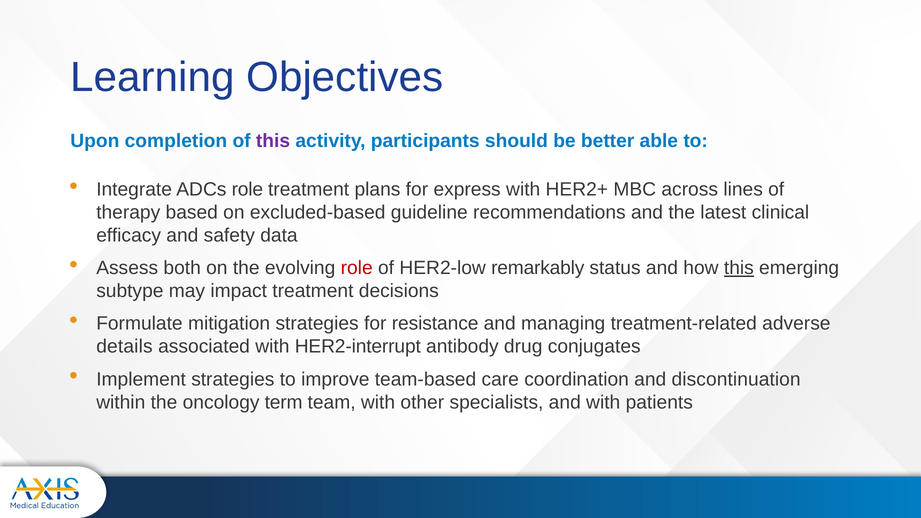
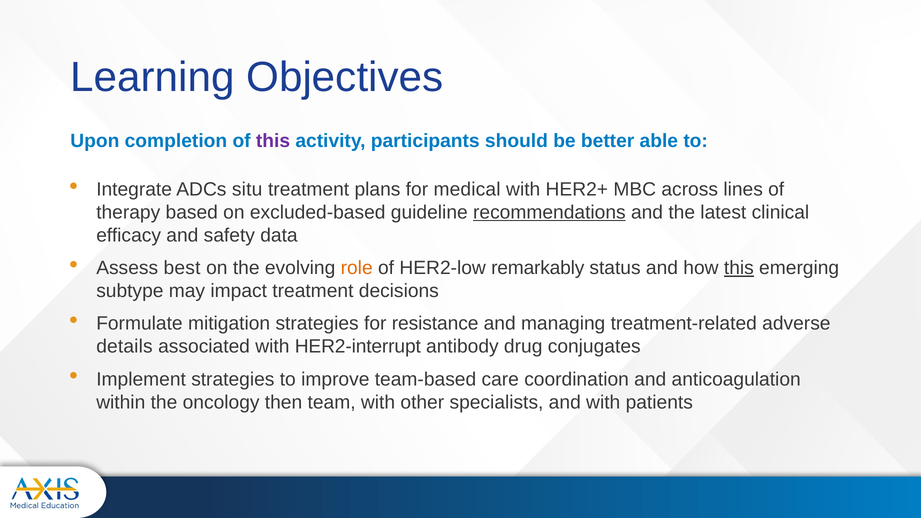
ADCs role: role -> situ (247, 189)
express: express -> medical (467, 189)
recommendations underline: none -> present (549, 212)
both: both -> best (182, 268)
role colour: red -> orange (357, 268)
discontinuation: discontinuation -> anticoagulation (736, 379)
term: term -> then (284, 402)
